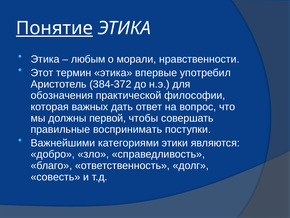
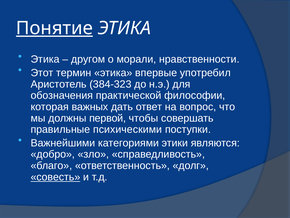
любым: любым -> другом (88, 59)
384-372: 384-372 -> 384-323 (110, 84)
воспринимать: воспринимать -> психическими (128, 129)
совесть underline: none -> present (55, 177)
